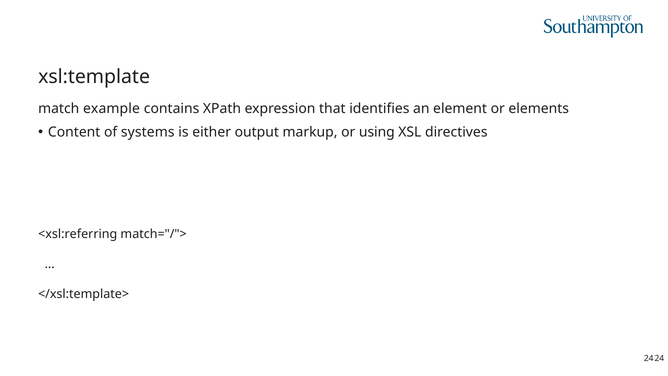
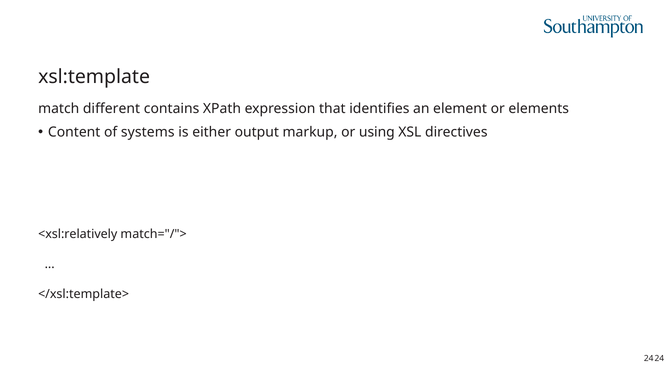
example: example -> different (111, 108)
<xsl:referring: <xsl:referring -> <xsl:relatively (78, 234)
